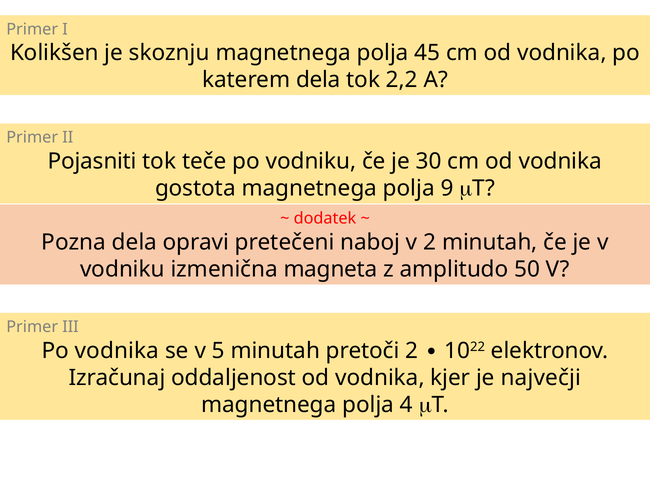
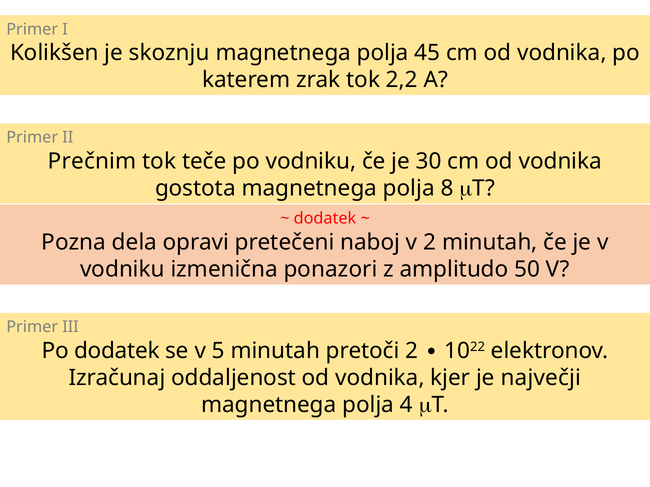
katerem dela: dela -> zrak (318, 80)
Pojasniti: Pojasniti -> Prečnim (92, 162)
9: 9 -> 8 (447, 189)
magneta: magneta -> ponazori (330, 270)
Po vodnika: vodnika -> dodatek (117, 351)
